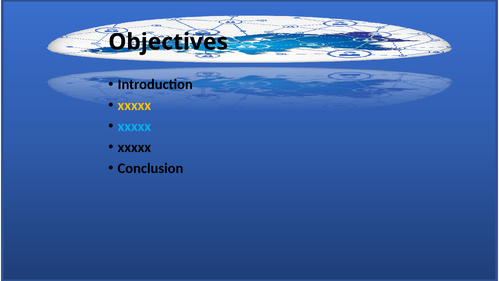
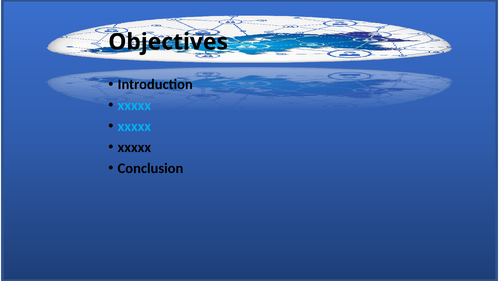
xxxxx colour: yellow -> light blue (134, 105)
